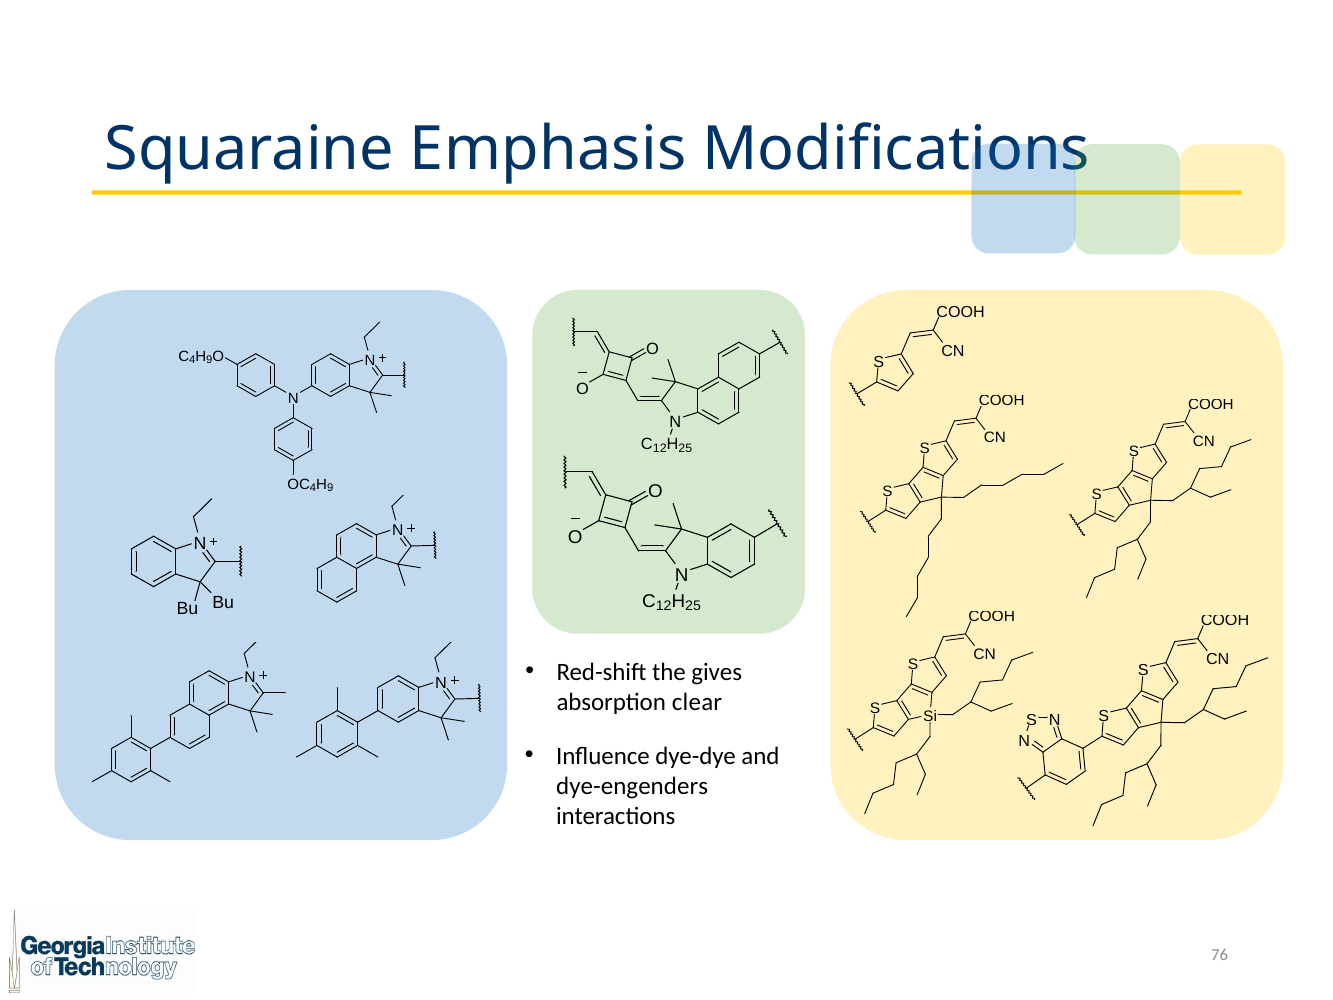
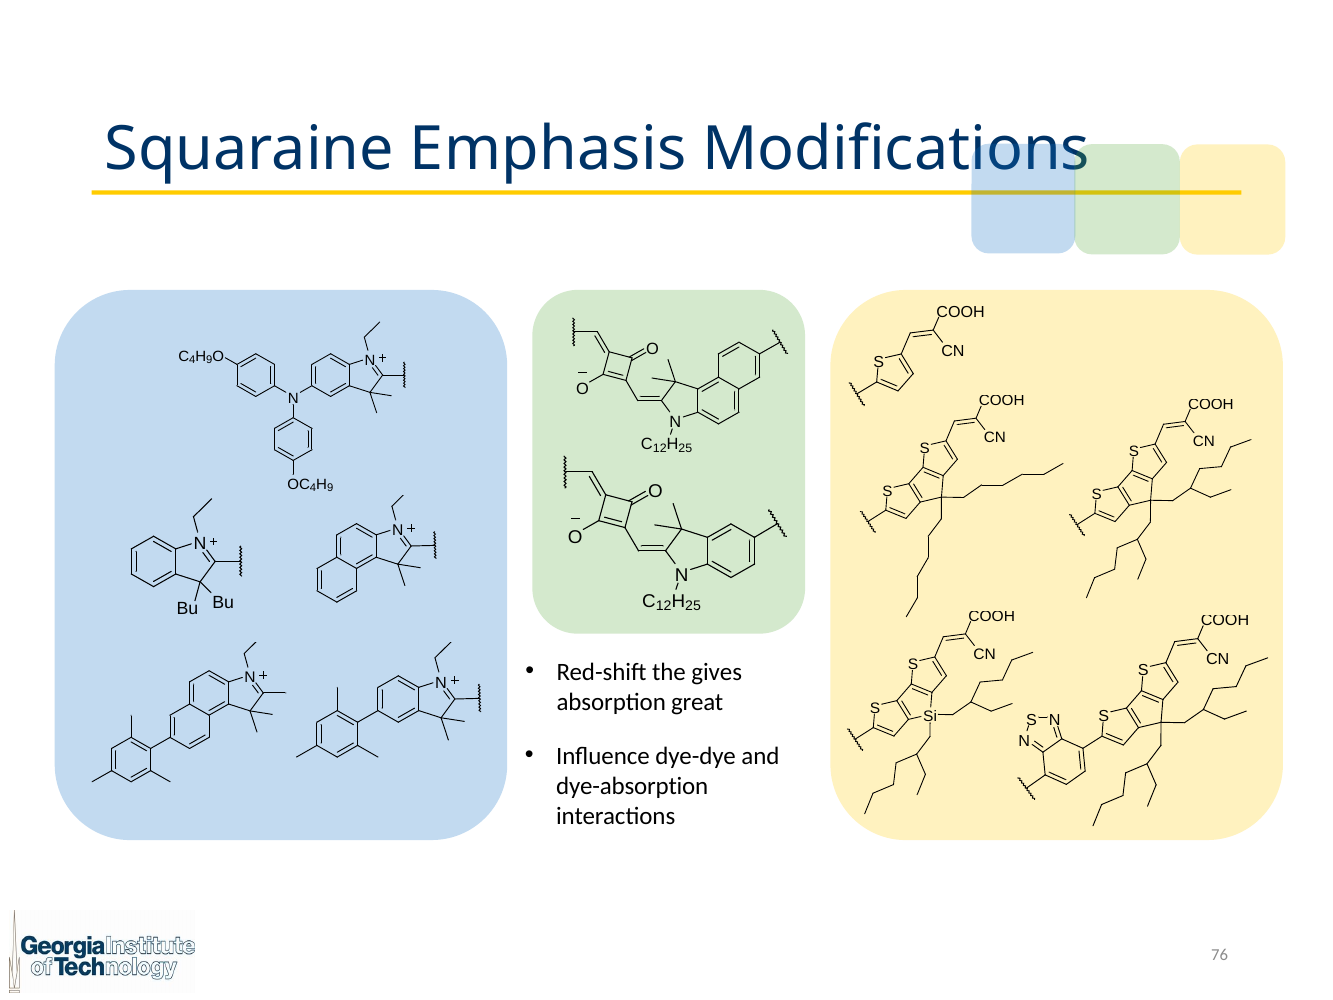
clear: clear -> great (697, 702)
dye-engenders: dye-engenders -> dye-absorption (632, 786)
